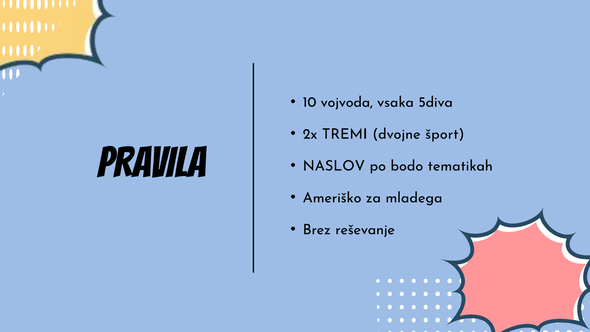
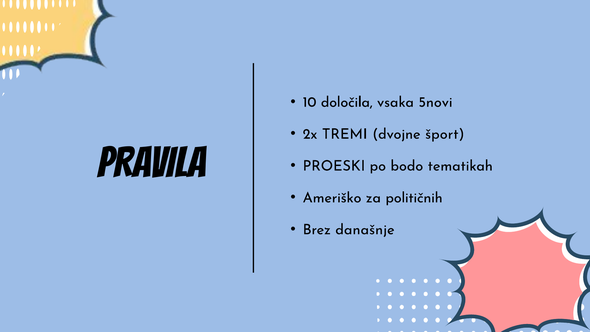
vojvoda: vojvoda -> določila (347, 102)
5diva: 5diva -> 5novi (435, 102)
NASLOV: NASLOV -> PROESKI (334, 166)
mladega: mladega -> političnih (414, 198)
reševanje: reševanje -> današnje (365, 229)
